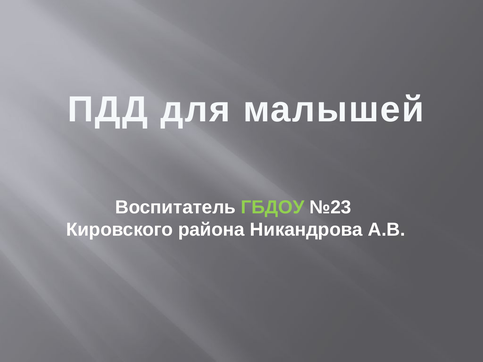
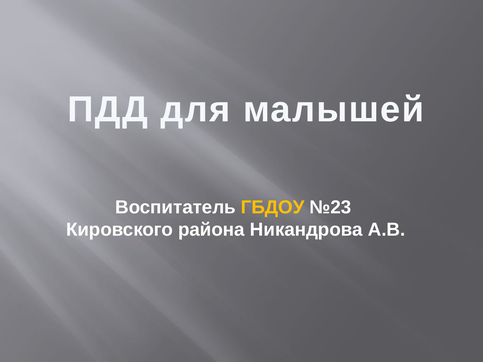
ГБДОУ colour: light green -> yellow (273, 207)
